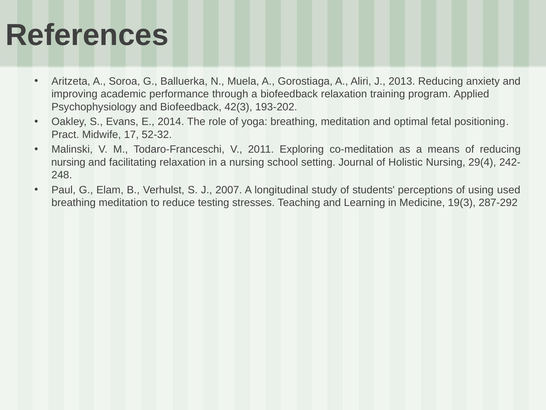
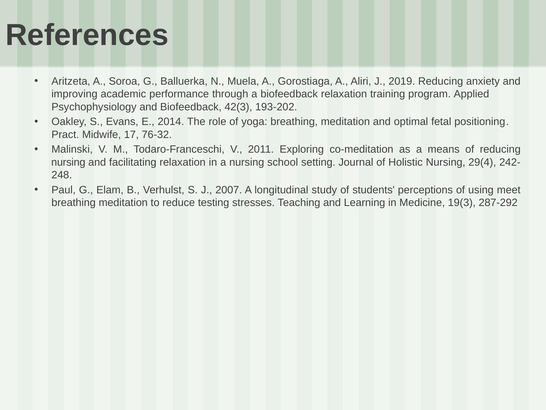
2013: 2013 -> 2019 (402, 81)
52-32: 52-32 -> 76-32 (157, 134)
used: used -> meet (509, 190)
